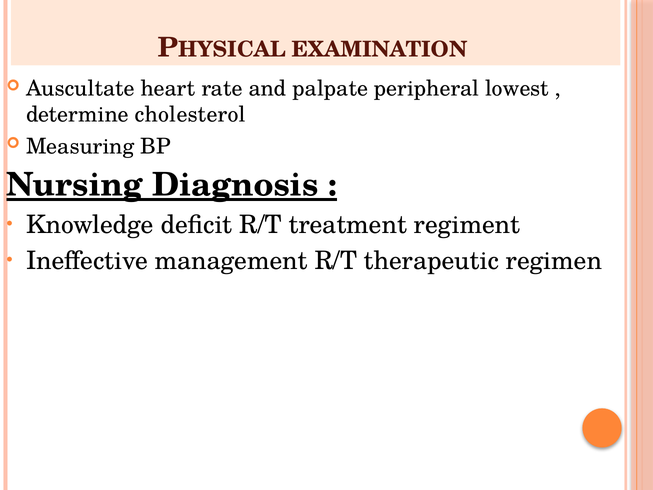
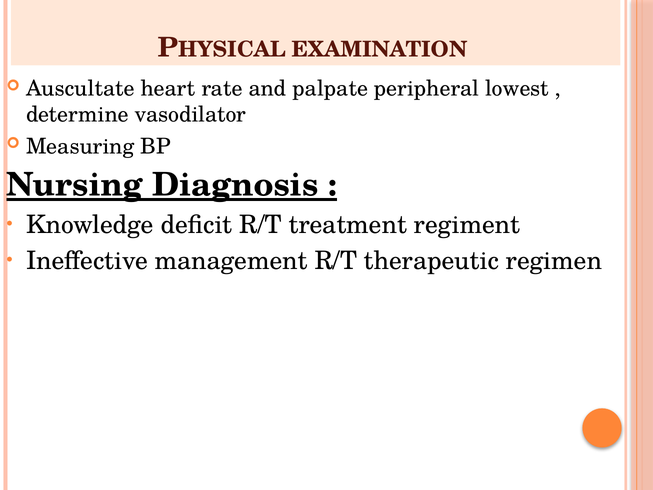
cholesterol: cholesterol -> vasodilator (190, 115)
